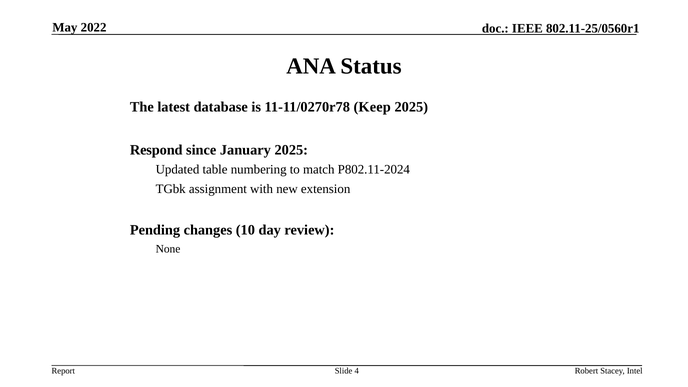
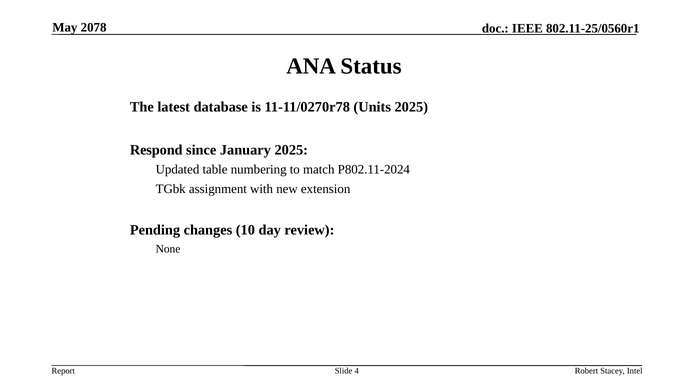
2022: 2022 -> 2078 (94, 27)
Keep: Keep -> Units (372, 107)
